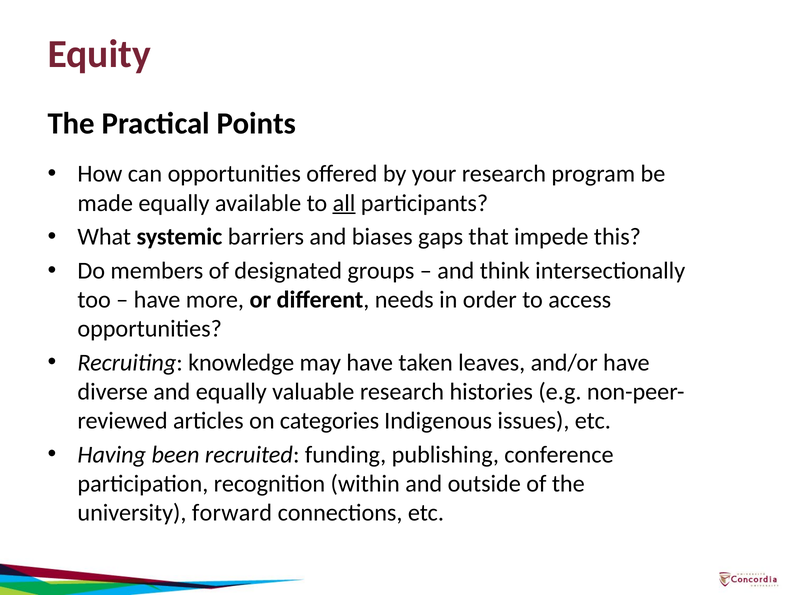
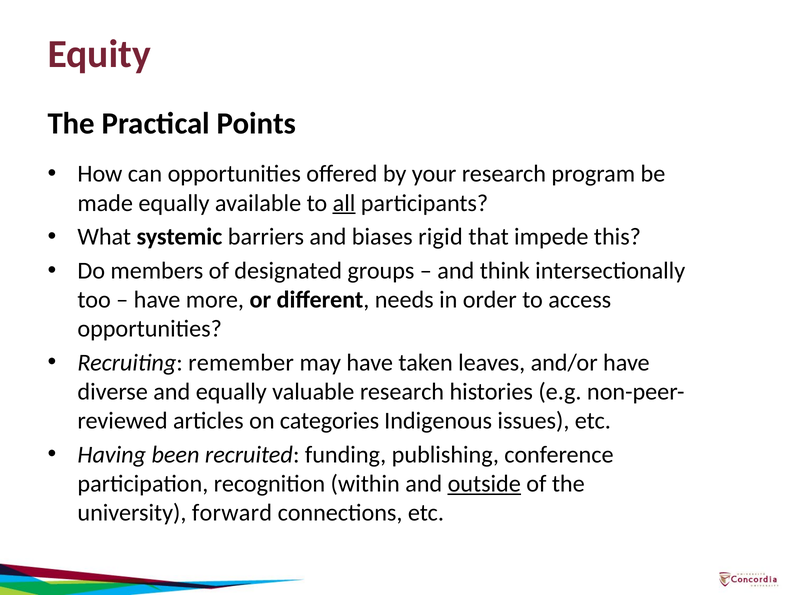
gaps: gaps -> rigid (440, 237)
knowledge: knowledge -> remember (241, 363)
outside underline: none -> present (484, 484)
